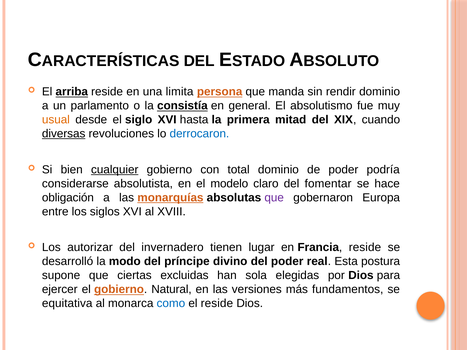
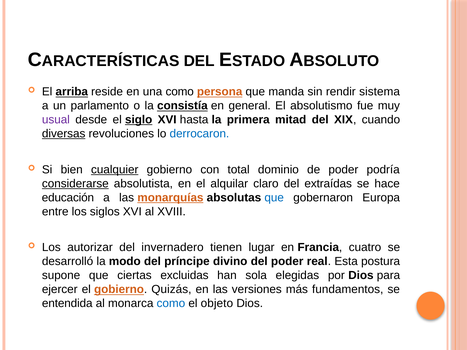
una limita: limita -> como (180, 92)
rendir dominio: dominio -> sistema (380, 92)
usual colour: orange -> purple (56, 120)
siglo underline: none -> present (139, 120)
considerarse underline: none -> present (75, 184)
modelo: modelo -> alquilar (229, 184)
fomentar: fomentar -> extraídas (328, 184)
obligación: obligación -> educación (68, 198)
que colour: purple -> blue (274, 198)
Francia reside: reside -> cuatro (365, 248)
Natural: Natural -> Quizás (171, 290)
equitativa: equitativa -> entendida (67, 304)
el reside: reside -> objeto (217, 304)
